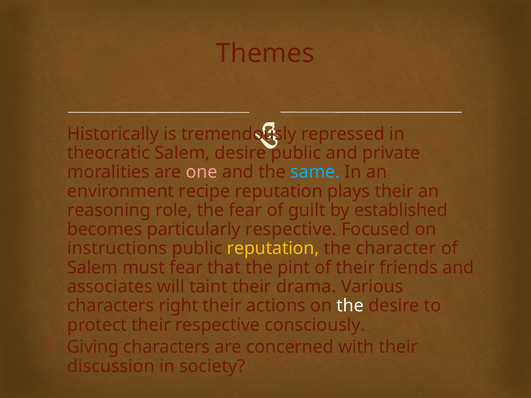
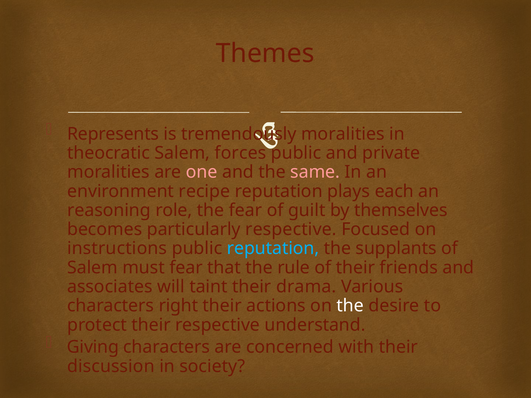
Historically: Historically -> Represents (113, 134)
repressed: repressed -> moralities (343, 134)
Salem desire: desire -> forces (240, 153)
same colour: light blue -> pink (315, 172)
plays their: their -> each (394, 191)
established: established -> themselves (401, 210)
reputation colour: yellow -> light blue (273, 249)
character: character -> supplants (396, 249)
pint: pint -> rule (294, 268)
consciously: consciously -> understand (315, 325)
